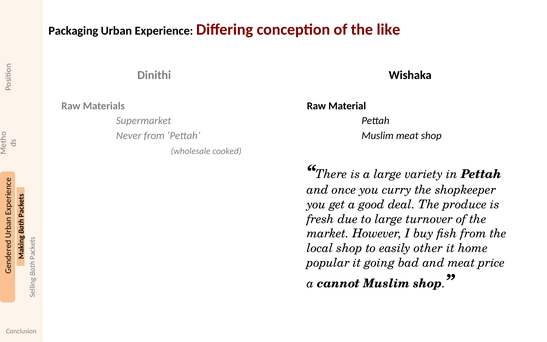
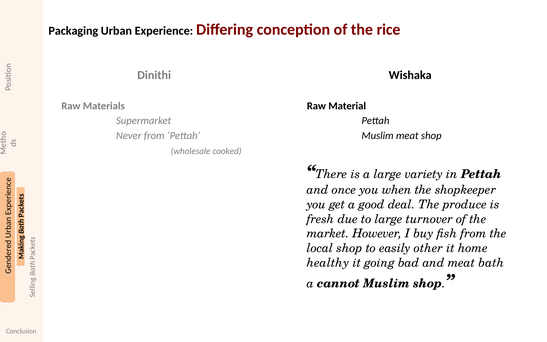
like: like -> rice (389, 30)
curry: curry -> when (397, 190)
popular: popular -> healthy (328, 263)
price: price -> bath (492, 263)
